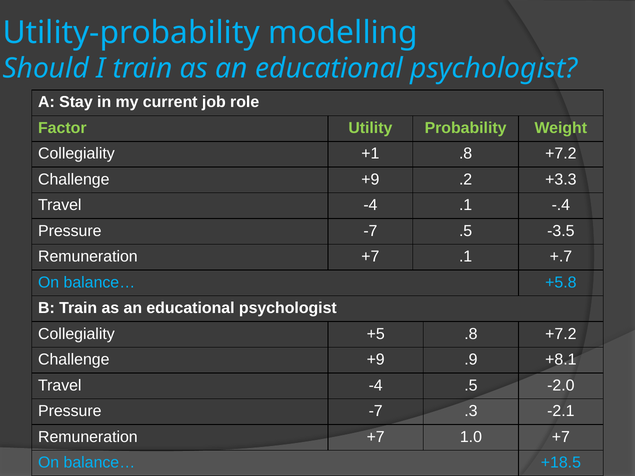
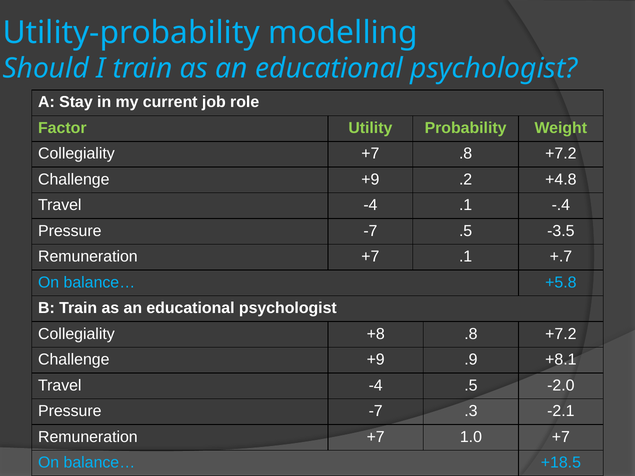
Collegiality +1: +1 -> +7 (370, 154)
+3.3: +3.3 -> +4.8 (561, 180)
+5: +5 -> +8 (376, 334)
